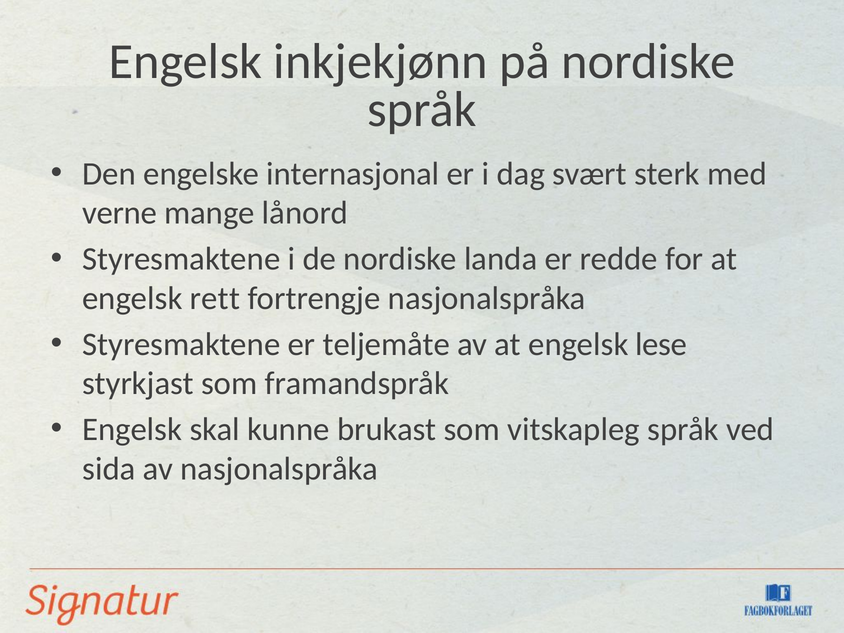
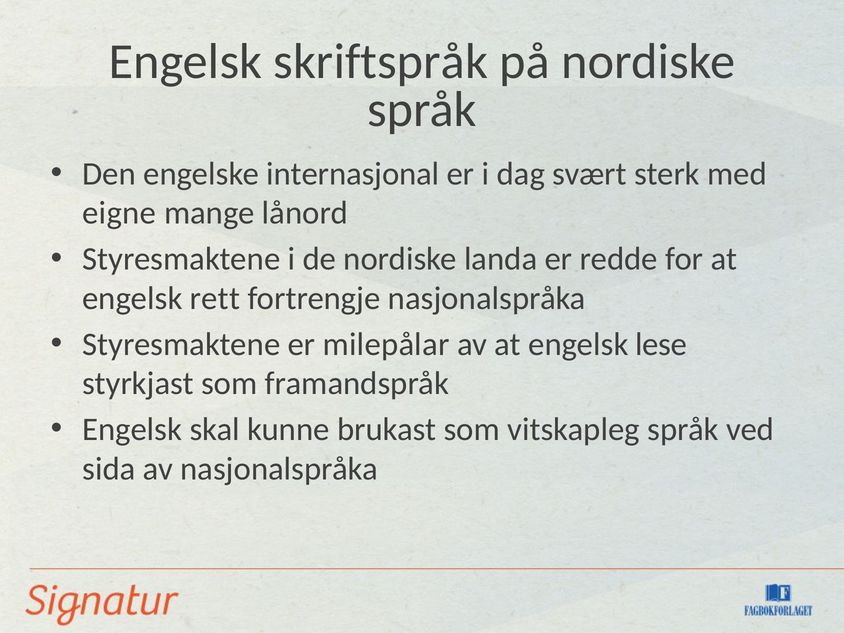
inkjekjønn: inkjekjønn -> skriftspråk (381, 61)
verne: verne -> eigne (119, 213)
teljemåte: teljemåte -> milepålar (386, 344)
